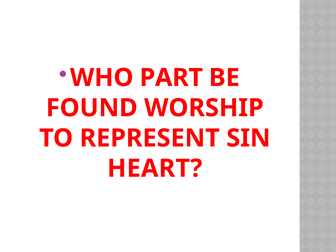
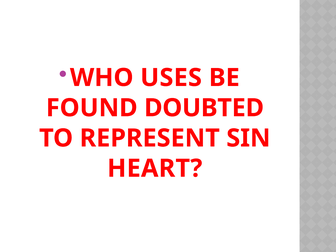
PART: PART -> USES (171, 78)
WORSHIP: WORSHIP -> DOUBTED (204, 108)
